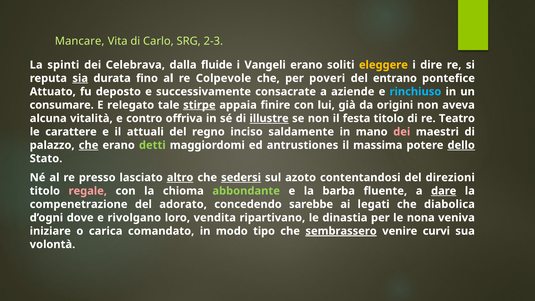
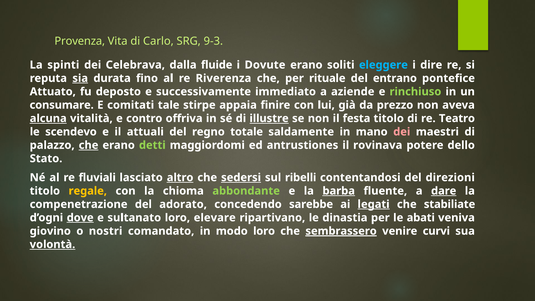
Mancare: Mancare -> Provenza (80, 41)
2-3: 2-3 -> 9-3 (213, 41)
Vangeli: Vangeli -> Dovute (265, 65)
eleggere colour: yellow -> light blue (383, 65)
Colpevole: Colpevole -> Riverenza (223, 78)
poveri: poveri -> rituale (327, 78)
consacrate: consacrate -> immediato (286, 92)
rinchiuso colour: light blue -> light green (415, 92)
relegato: relegato -> comitati (131, 105)
stirpe underline: present -> none (199, 105)
origini: origini -> prezzo (395, 105)
alcuna underline: none -> present (48, 118)
carattere: carattere -> scendevo (71, 132)
inciso: inciso -> totale (247, 132)
massima: massima -> rovinava (378, 145)
dello underline: present -> none (461, 145)
presso: presso -> fluviali (97, 177)
azoto: azoto -> ribelli (301, 177)
regale colour: pink -> yellow (88, 191)
barba underline: none -> present (339, 191)
legati underline: none -> present (374, 204)
diabolica: diabolica -> stabiliate (450, 204)
dove underline: none -> present (80, 218)
rivolgano: rivolgano -> sultanato (134, 218)
vendita: vendita -> elevare (215, 218)
nona: nona -> abati (421, 218)
iniziare: iniziare -> giovino (50, 231)
carica: carica -> nostri (106, 231)
modo tipo: tipo -> loro (264, 231)
volontà underline: none -> present (52, 244)
